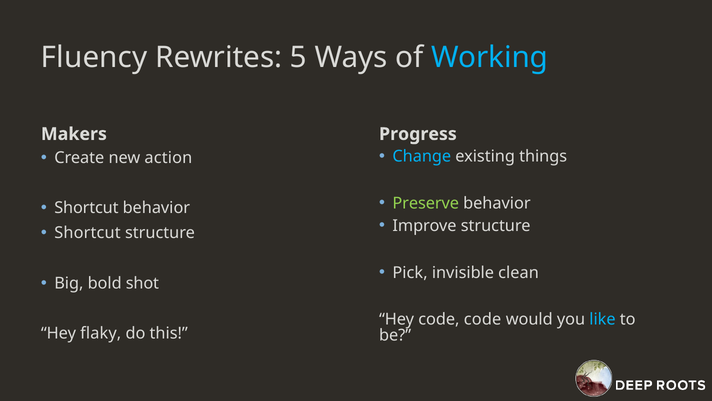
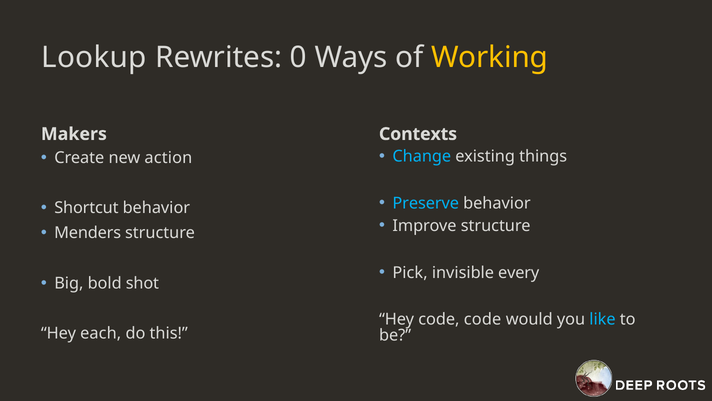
Fluency: Fluency -> Lookup (94, 57)
5: 5 -> 0 (298, 57)
Working colour: light blue -> yellow (490, 57)
Progress: Progress -> Contexts (418, 134)
Preserve colour: light green -> light blue (426, 203)
Shortcut: Shortcut -> Menders (88, 233)
clean: clean -> every (519, 272)
flaky: flaky -> each (101, 333)
